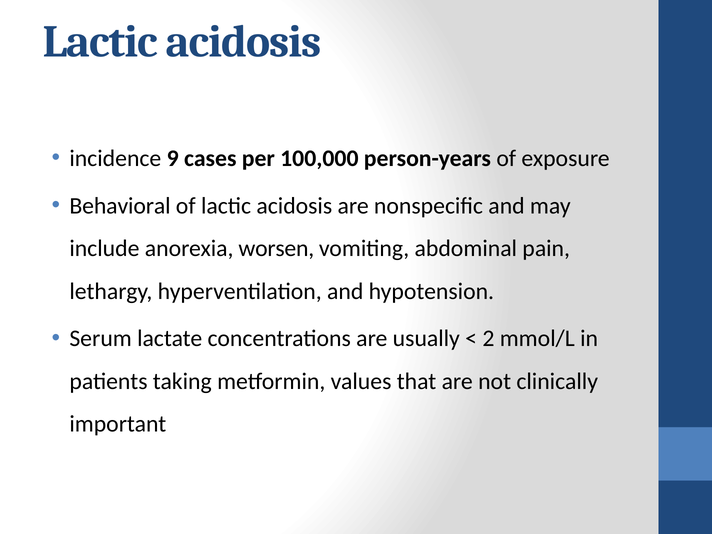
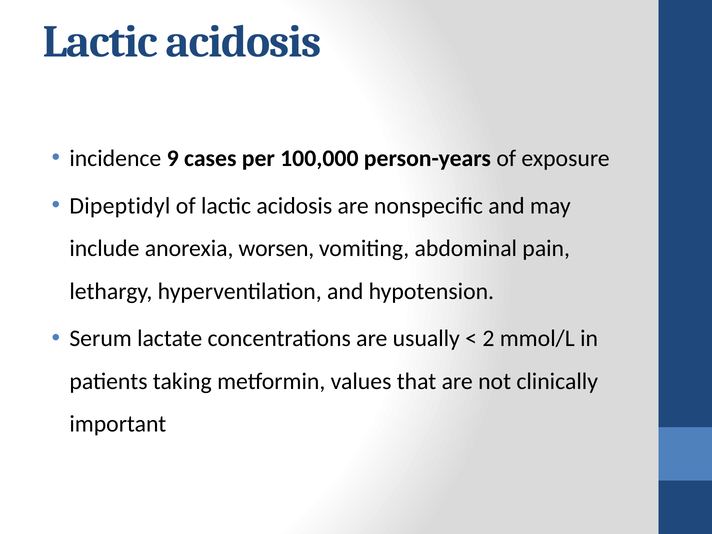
Behavioral: Behavioral -> Dipeptidyl (120, 206)
